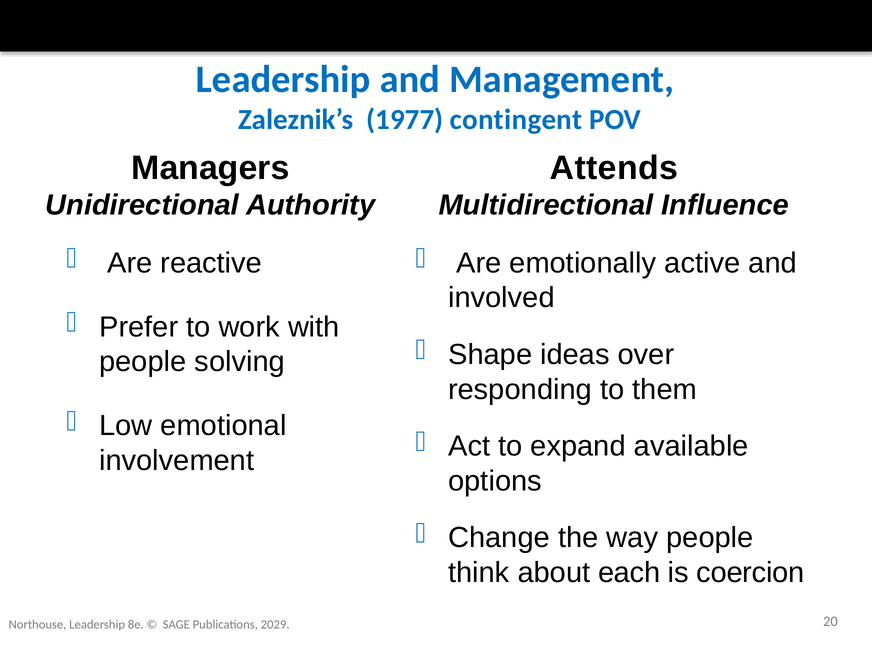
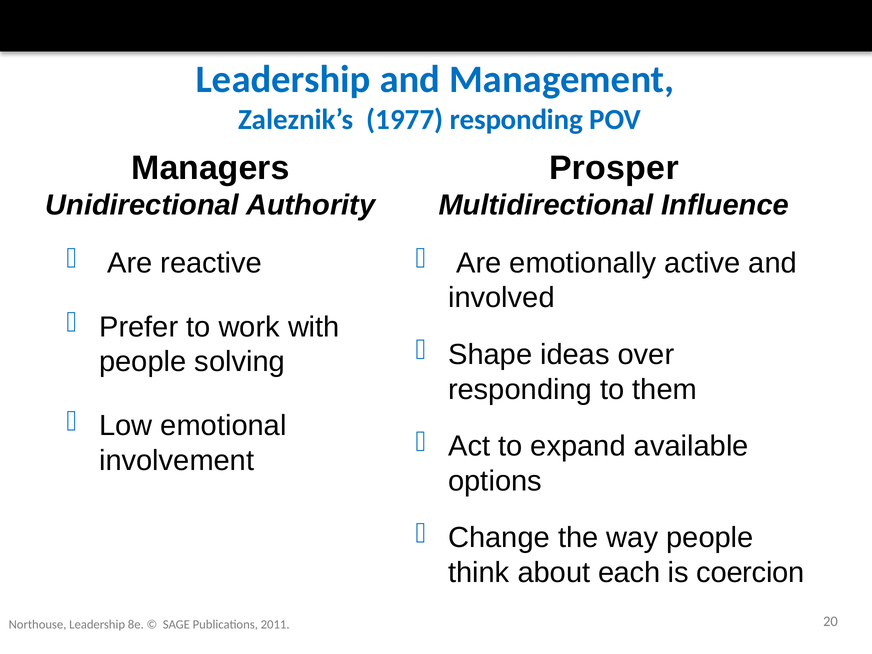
1977 contingent: contingent -> responding (516, 120)
Attends: Attends -> Prosper (614, 168)
2029: 2029 -> 2011 (275, 624)
